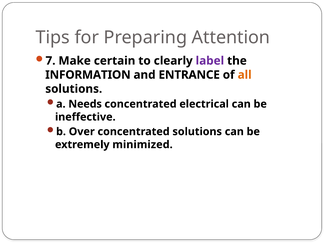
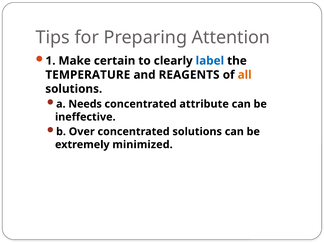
7: 7 -> 1 (51, 61)
label colour: purple -> blue (210, 61)
INFORMATION: INFORMATION -> TEMPERATURE (88, 75)
ENTRANCE: ENTRANCE -> REAGENTS (189, 75)
electrical: electrical -> attribute (204, 104)
